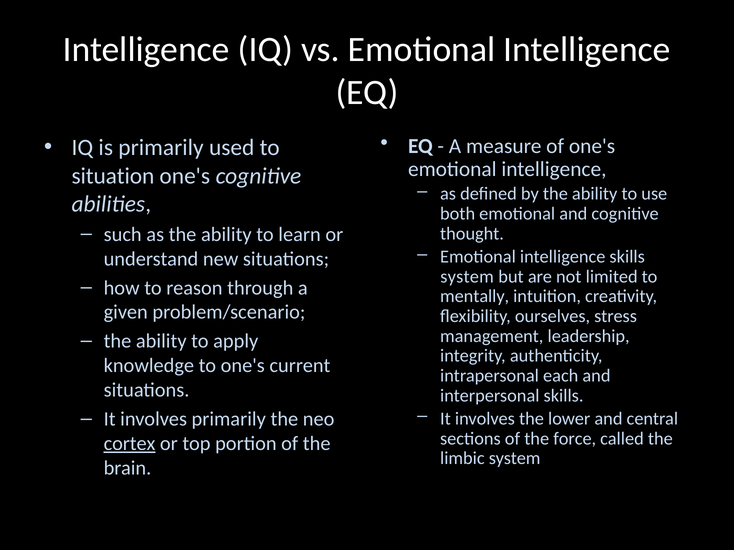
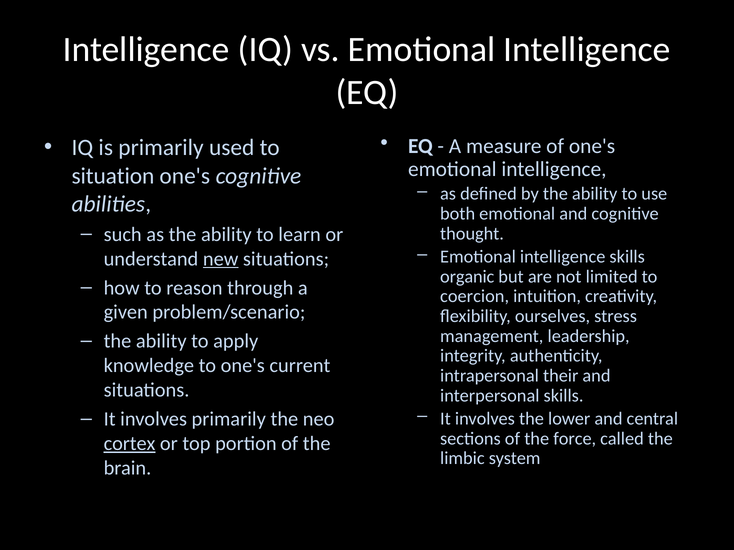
new underline: none -> present (221, 259)
system: system -> organic (467, 277)
mentally: mentally -> coercion (475, 297)
each: each -> their (561, 376)
